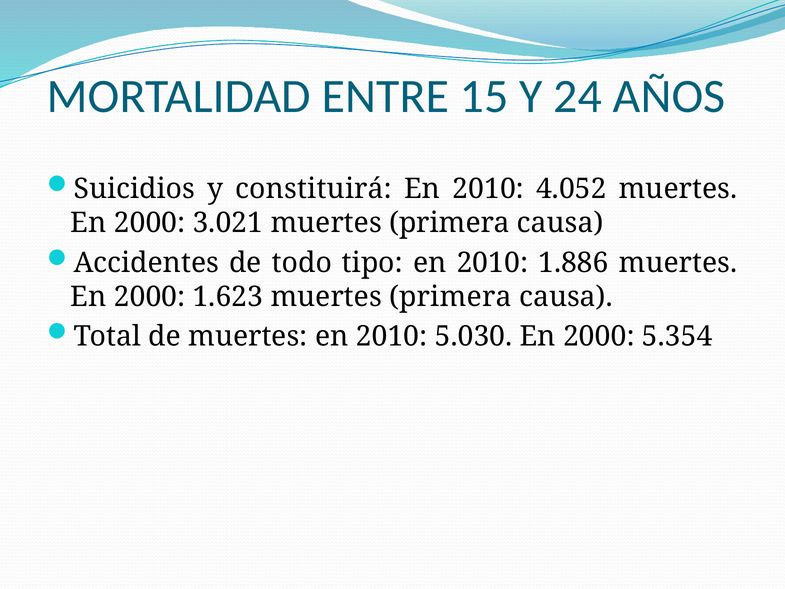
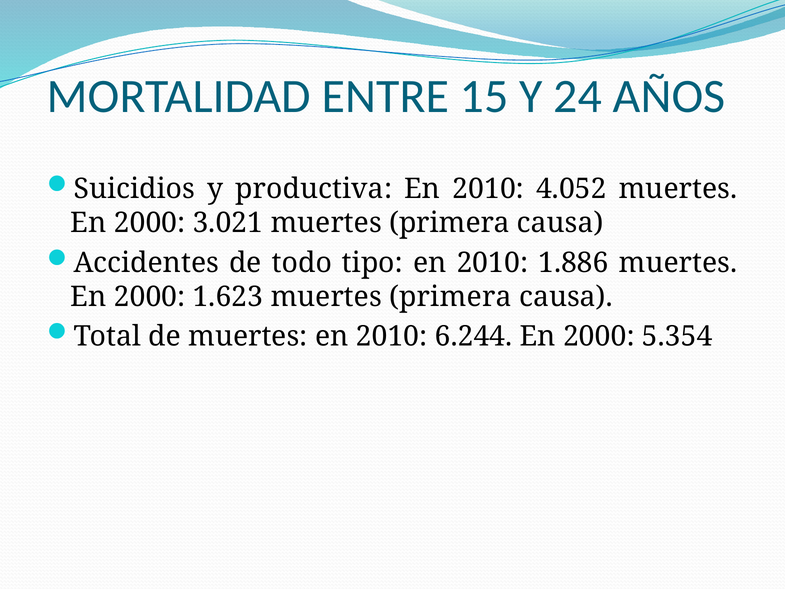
constituirá: constituirá -> productiva (314, 189)
5.030: 5.030 -> 6.244 (474, 336)
